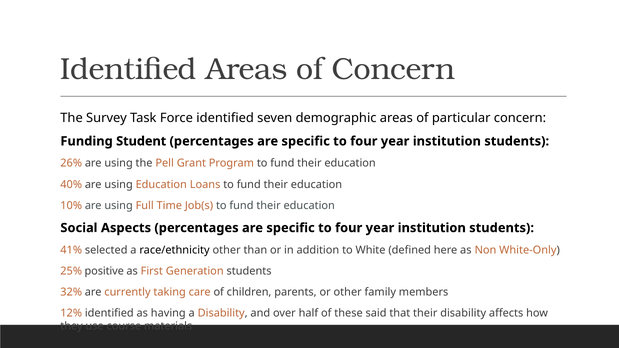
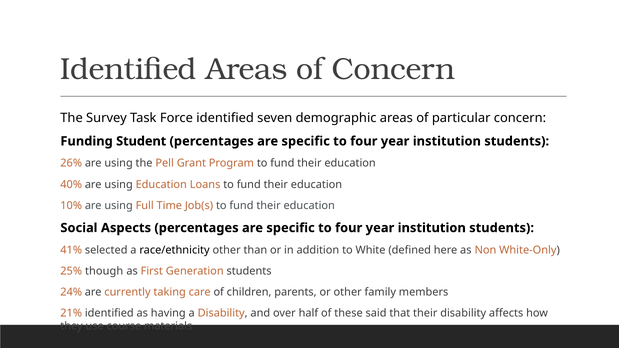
positive: positive -> though (104, 271)
32%: 32% -> 24% (71, 292)
12%: 12% -> 21% (71, 313)
